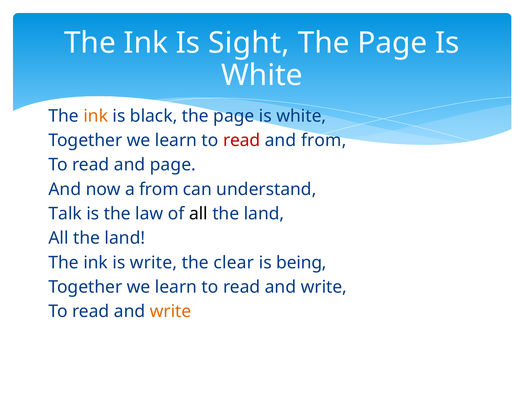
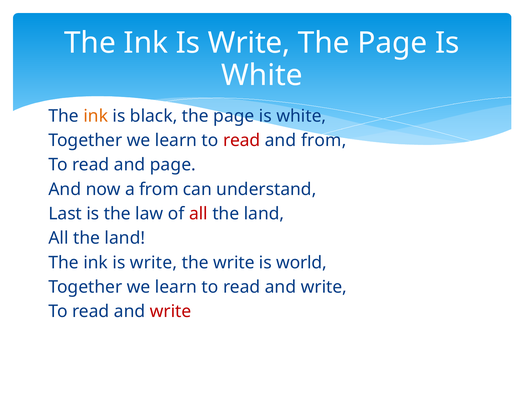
Sight: Sight -> Write (249, 43)
Talk: Talk -> Last (65, 214)
all colour: black -> red (198, 214)
the clear: clear -> write (234, 263)
being: being -> world (301, 263)
write colour: orange -> red (171, 311)
